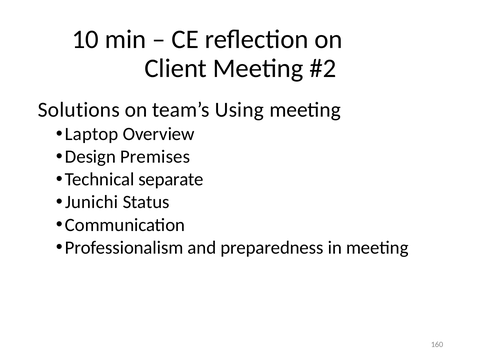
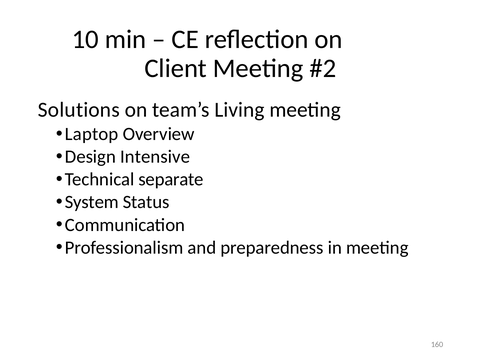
Using: Using -> Living (239, 110)
Premises: Premises -> Intensive (155, 157)
Junichi: Junichi -> System (92, 202)
